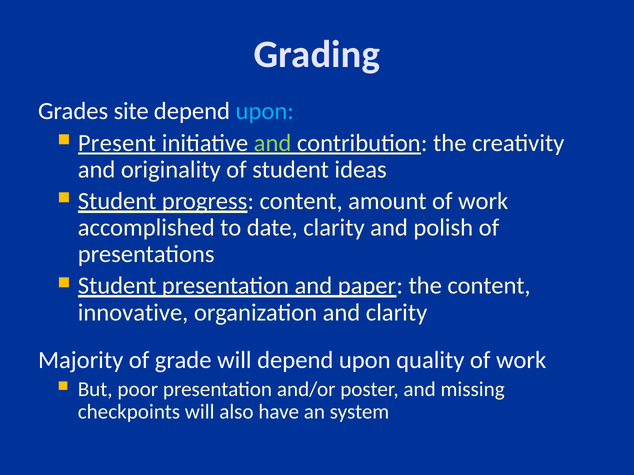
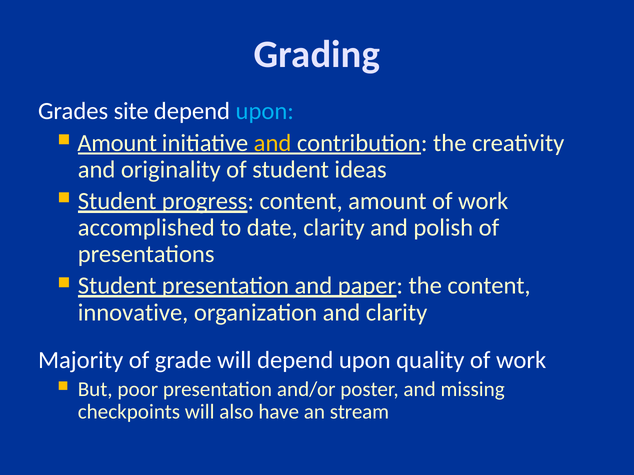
Present: Present -> Amount (117, 143)
and colour: light green -> yellow (273, 143)
system: system -> stream (359, 412)
